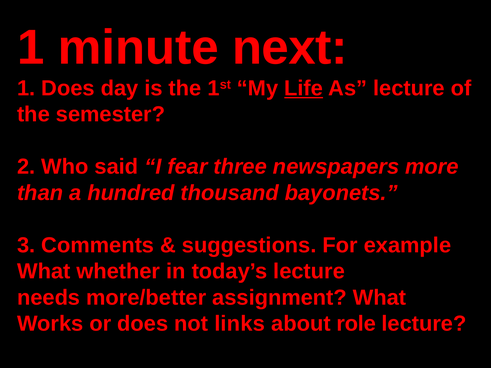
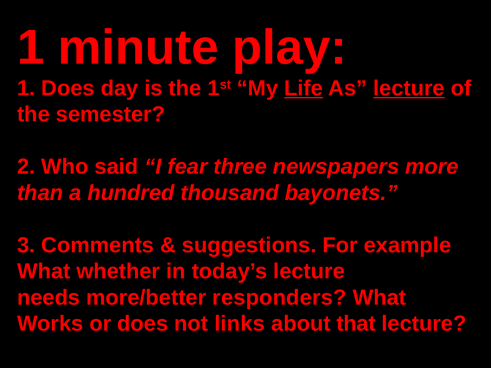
next: next -> play (290, 48)
lecture underline: none -> present (409, 88)
assignment: assignment -> responders (279, 298)
role: role -> that (356, 324)
